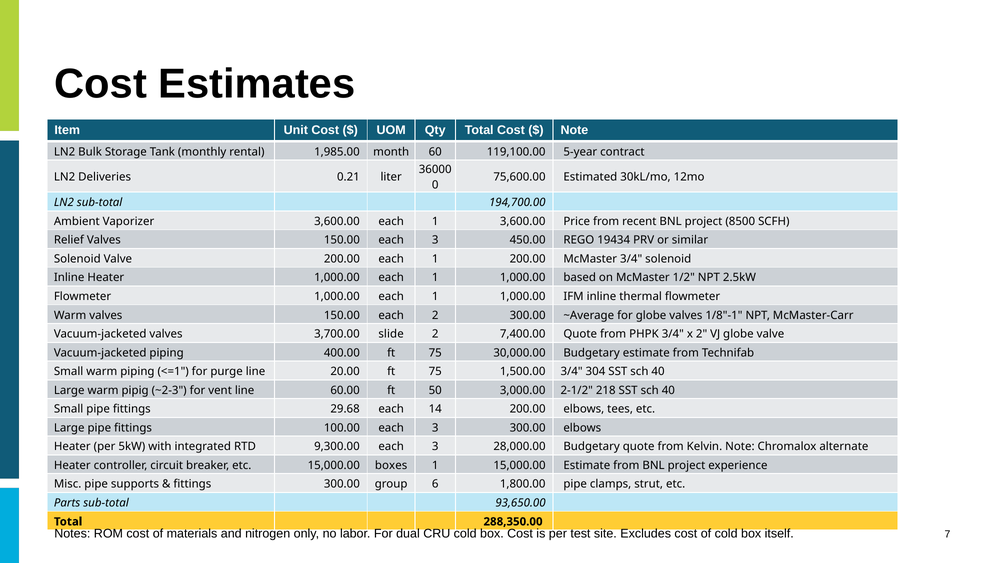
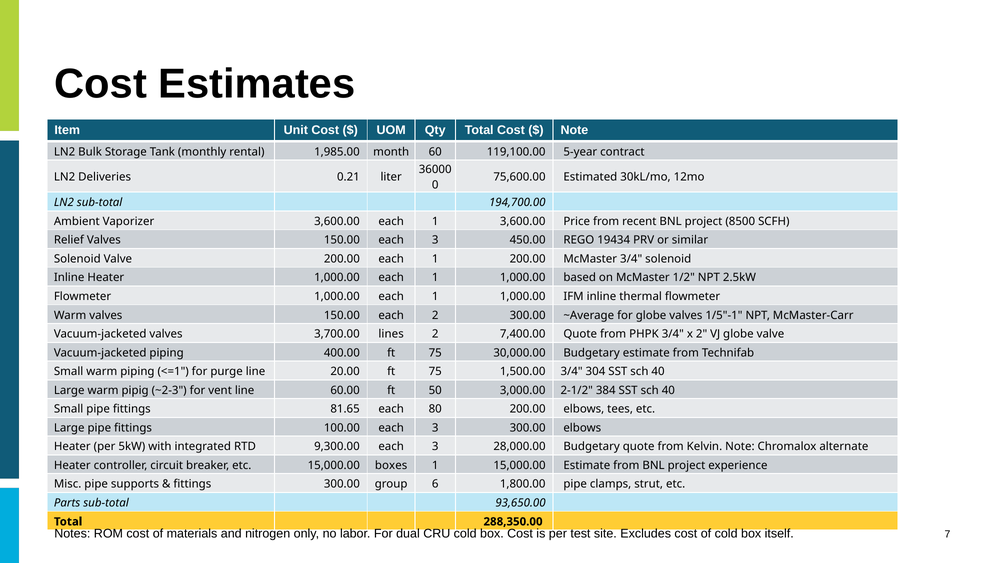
1/8"-1: 1/8"-1 -> 1/5"-1 (724, 315)
slide: slide -> lines (391, 334)
218: 218 -> 384 (606, 390)
29.68: 29.68 -> 81.65 (345, 409)
14: 14 -> 80 (435, 409)
